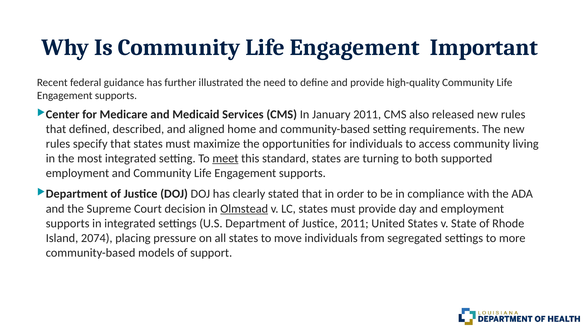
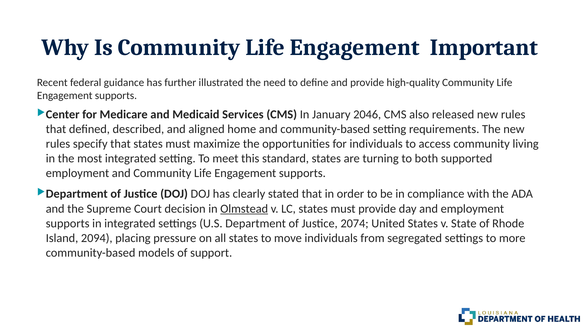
January 2011: 2011 -> 2046 (367, 114)
meet underline: present -> none (225, 159)
Justice 2011: 2011 -> 2074 (355, 223)
2074: 2074 -> 2094 (97, 238)
